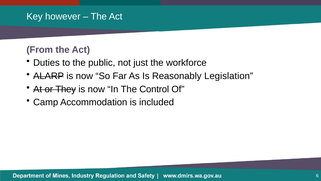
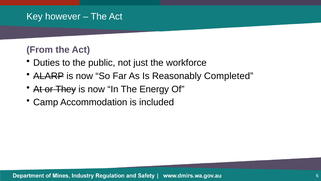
Legislation: Legislation -> Completed (229, 76)
Control: Control -> Energy (154, 89)
